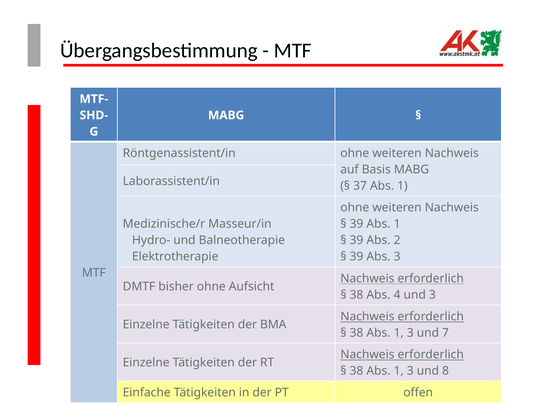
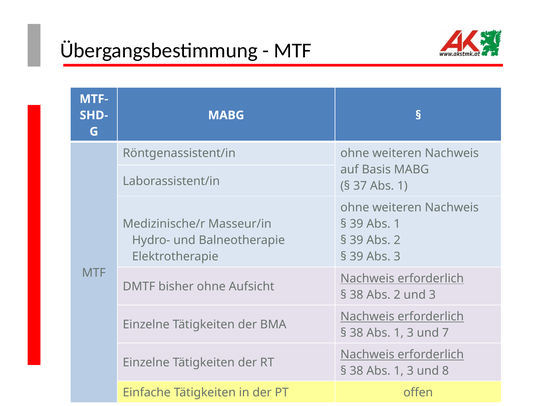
38 Abs 4: 4 -> 2 (397, 295)
